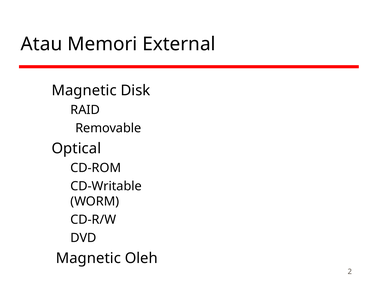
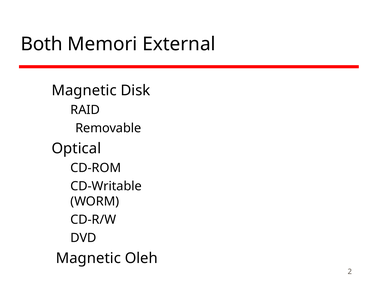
Atau: Atau -> Both (42, 44)
